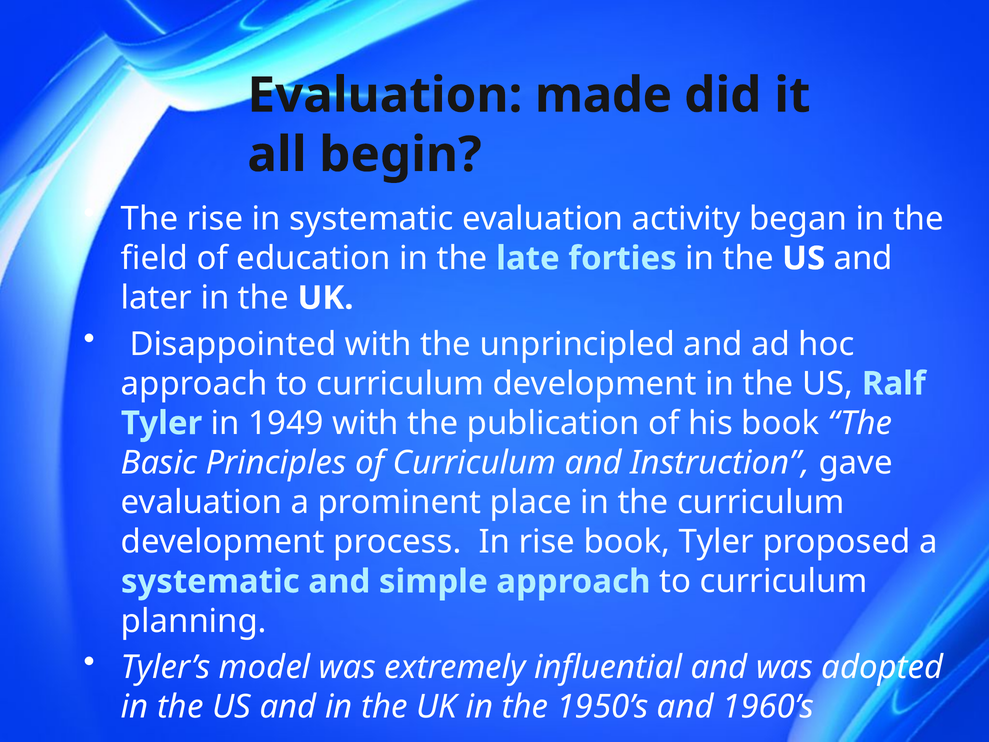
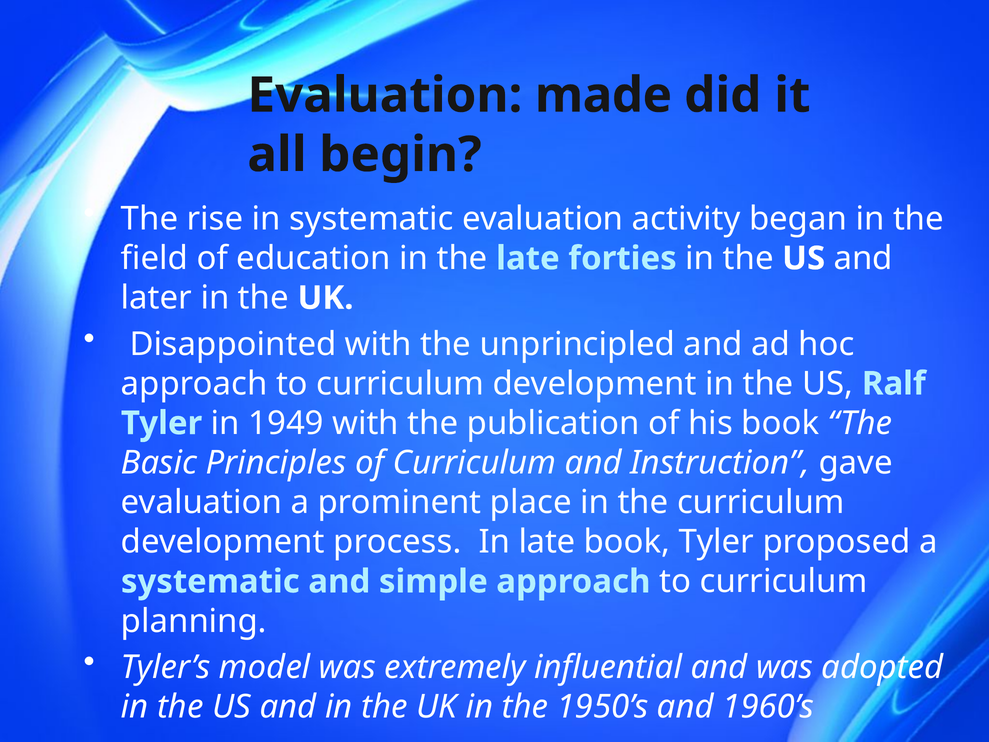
In rise: rise -> late (547, 542)
